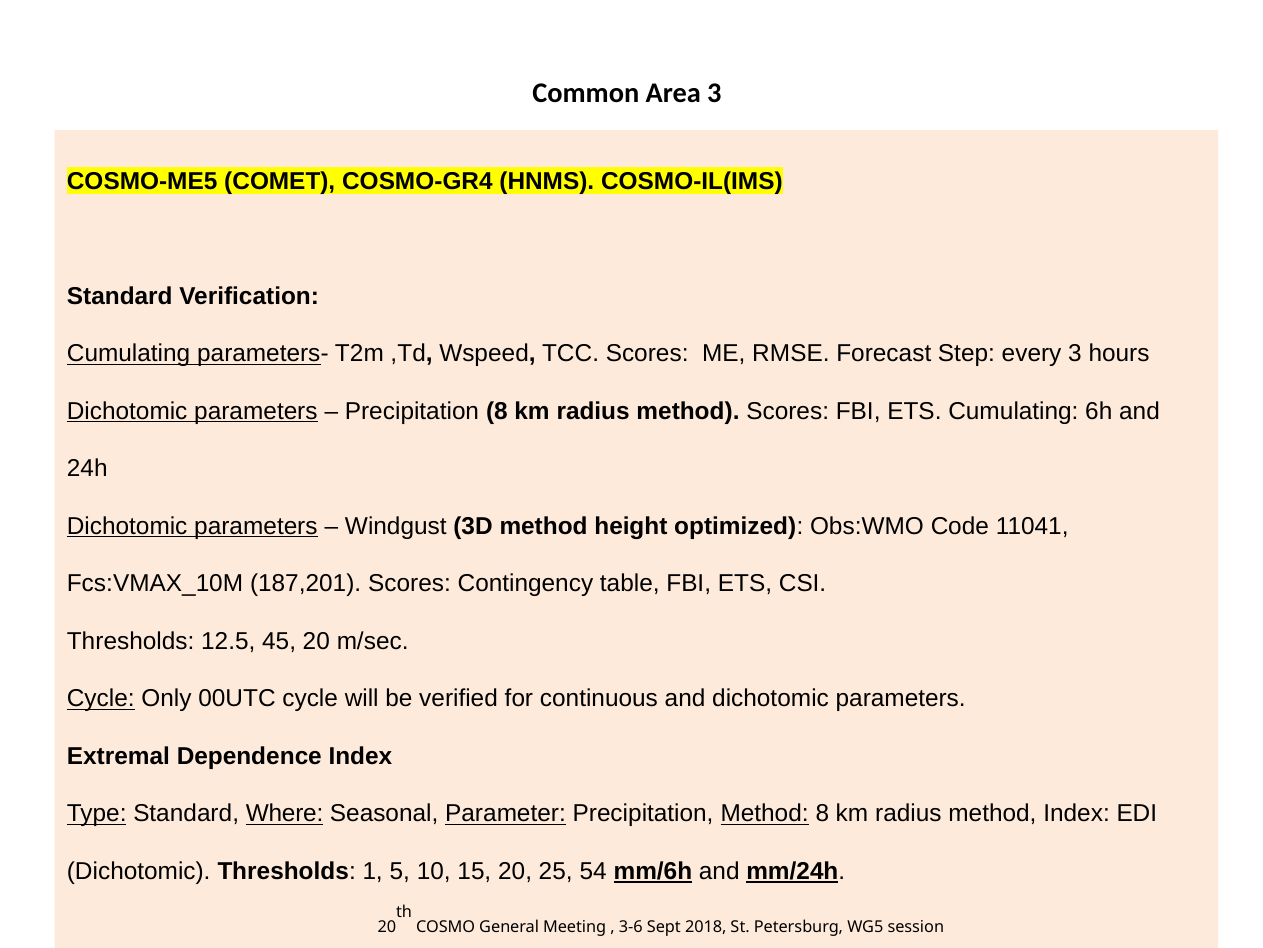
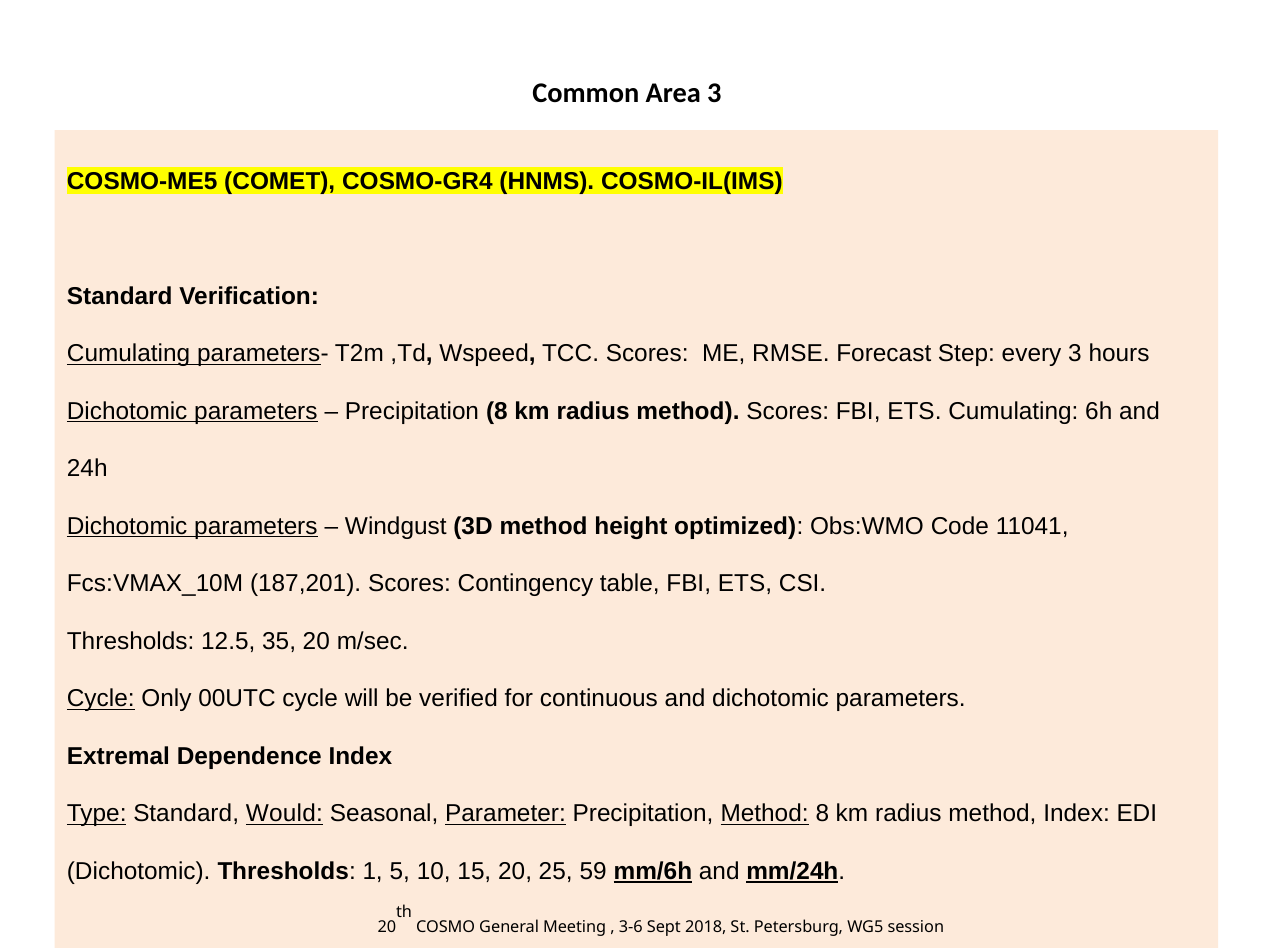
45: 45 -> 35 (279, 641)
Where: Where -> Would (284, 813)
54: 54 -> 59 (593, 871)
